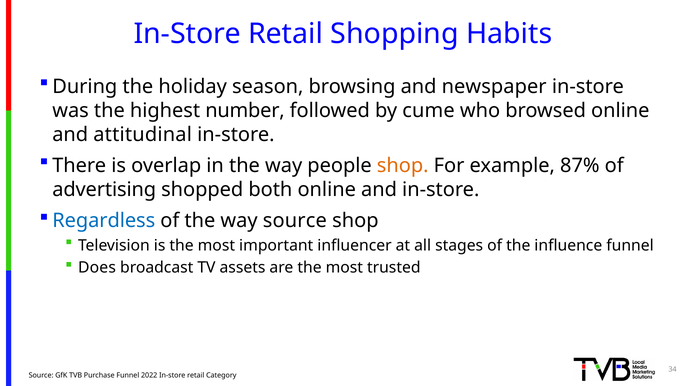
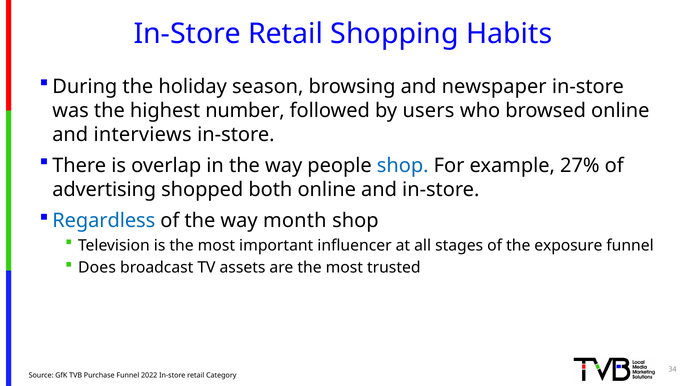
cume: cume -> users (428, 110)
attitudinal: attitudinal -> interviews (143, 134)
shop colour: orange -> blue (403, 165)
87%: 87% -> 27% (580, 165)
way source: source -> month (295, 221)
influence: influence -> exposure (568, 245)
